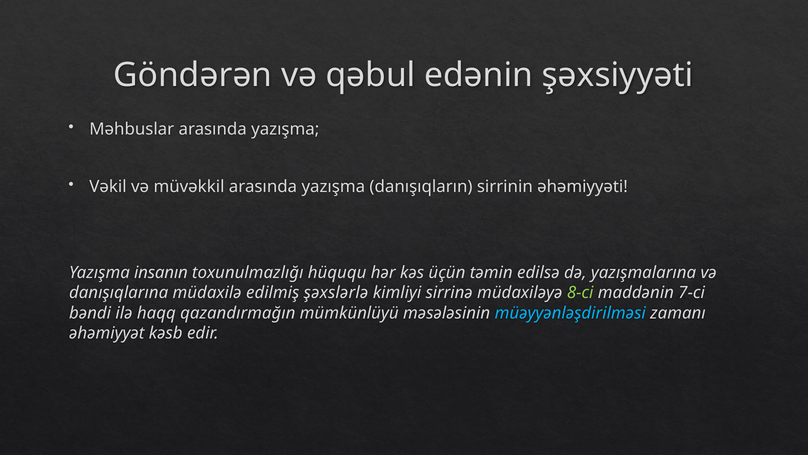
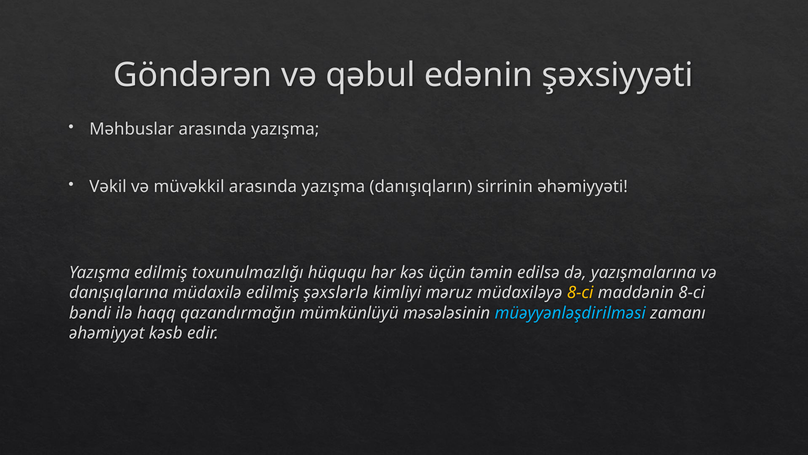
Yazışma insanın: insanın -> edilmiş (161, 272)
sirrinə: sirrinə -> məruz (449, 292)
8-ci colour: light green -> yellow (580, 292)
maddənin 7-ci: 7-ci -> 8-ci (692, 292)
